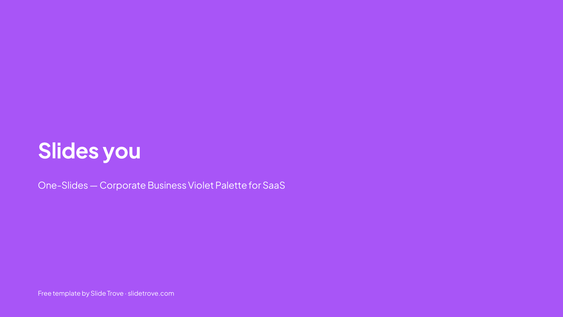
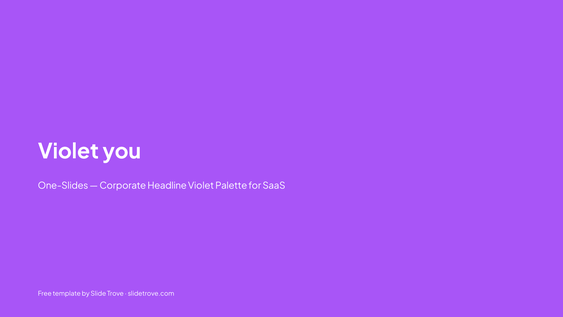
Slides: Slides -> Violet (68, 151)
Business: Business -> Headline (167, 186)
